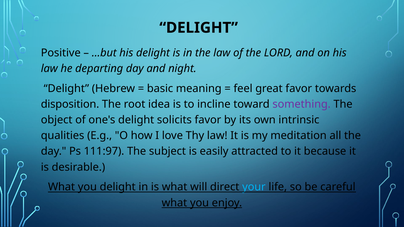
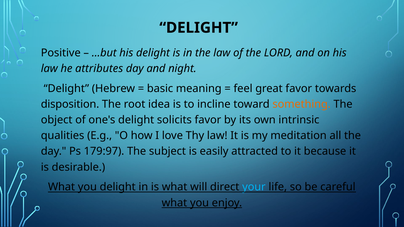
departing: departing -> attributes (99, 69)
something colour: purple -> orange (302, 104)
111:97: 111:97 -> 179:97 (104, 152)
